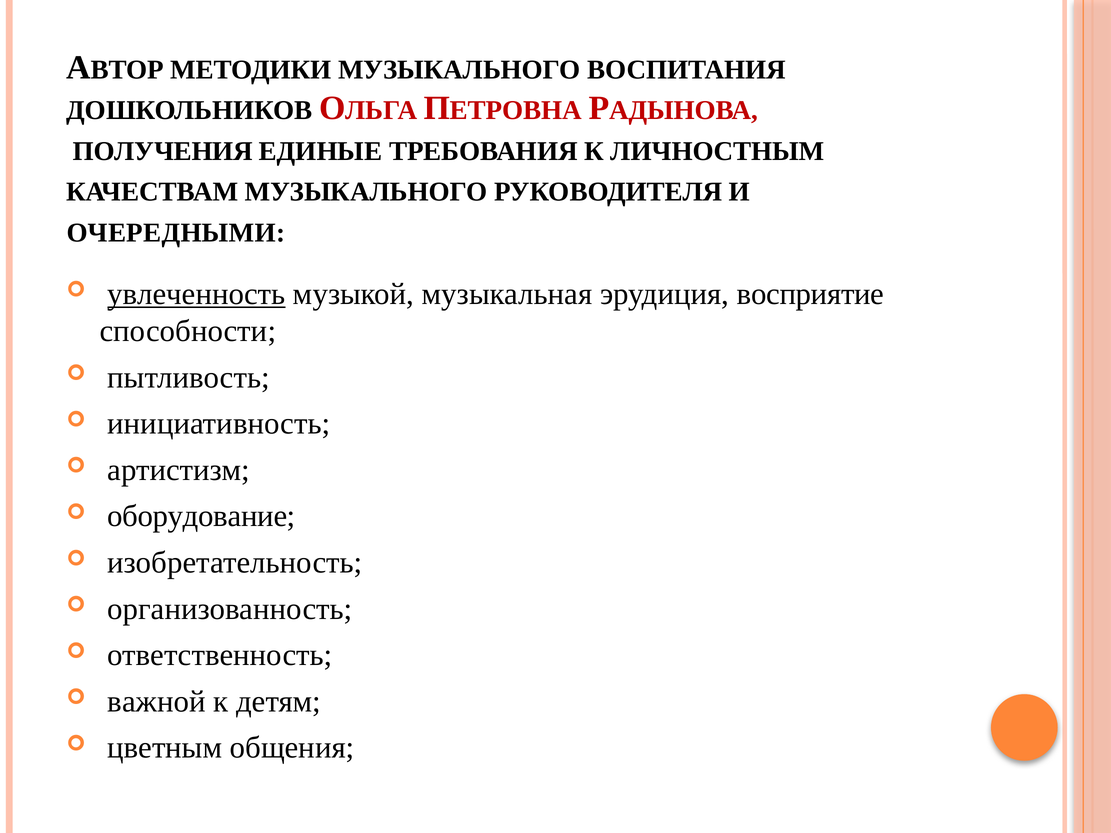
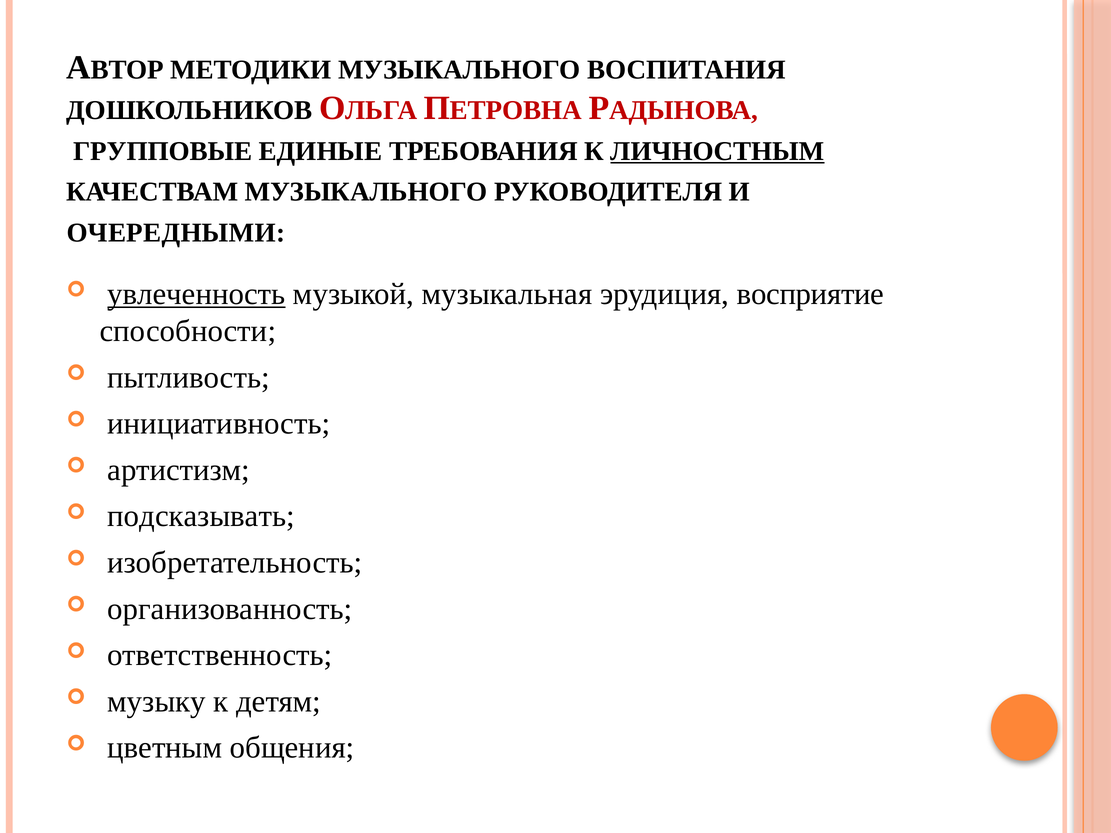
ПОЛУЧЕНИЯ: ПОЛУЧЕНИЯ -> ГРУППОВЫЕ (163, 151)
ЛИЧНОСТНЫМ underline: none -> present (717, 151)
оборудование: оборудование -> подсказывать (201, 516)
важной: важной -> музыку (157, 702)
